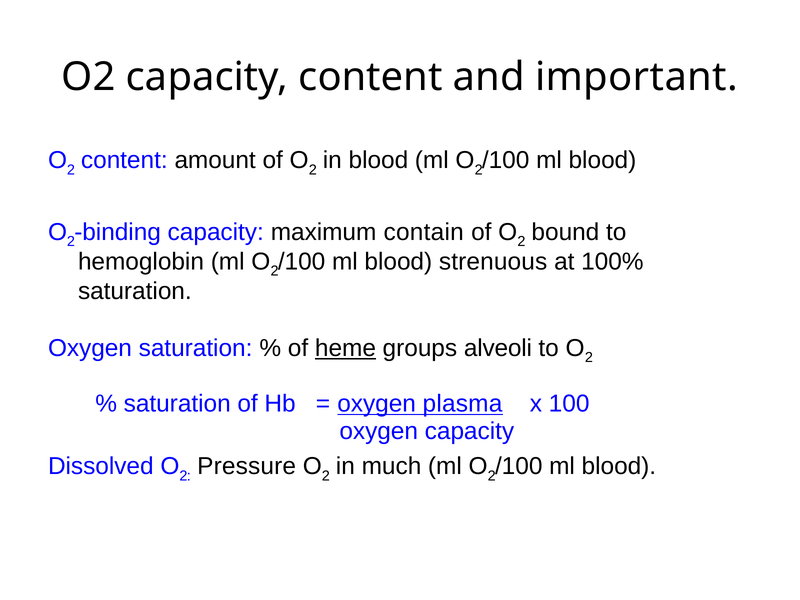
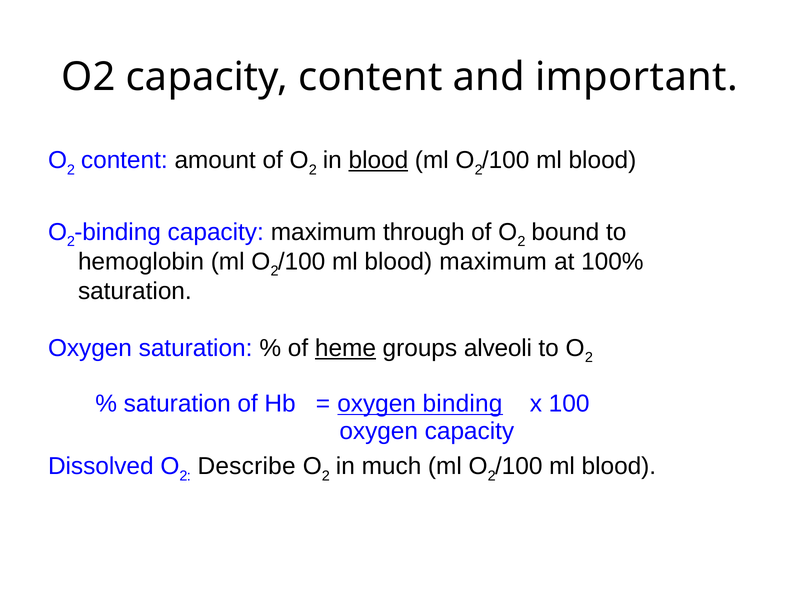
blood underline: none -> present (378, 160)
contain: contain -> through (424, 232)
blood strenuous: strenuous -> maximum (493, 262)
oxygen plasma: plasma -> binding (463, 404)
Pressure: Pressure -> Describe (247, 466)
